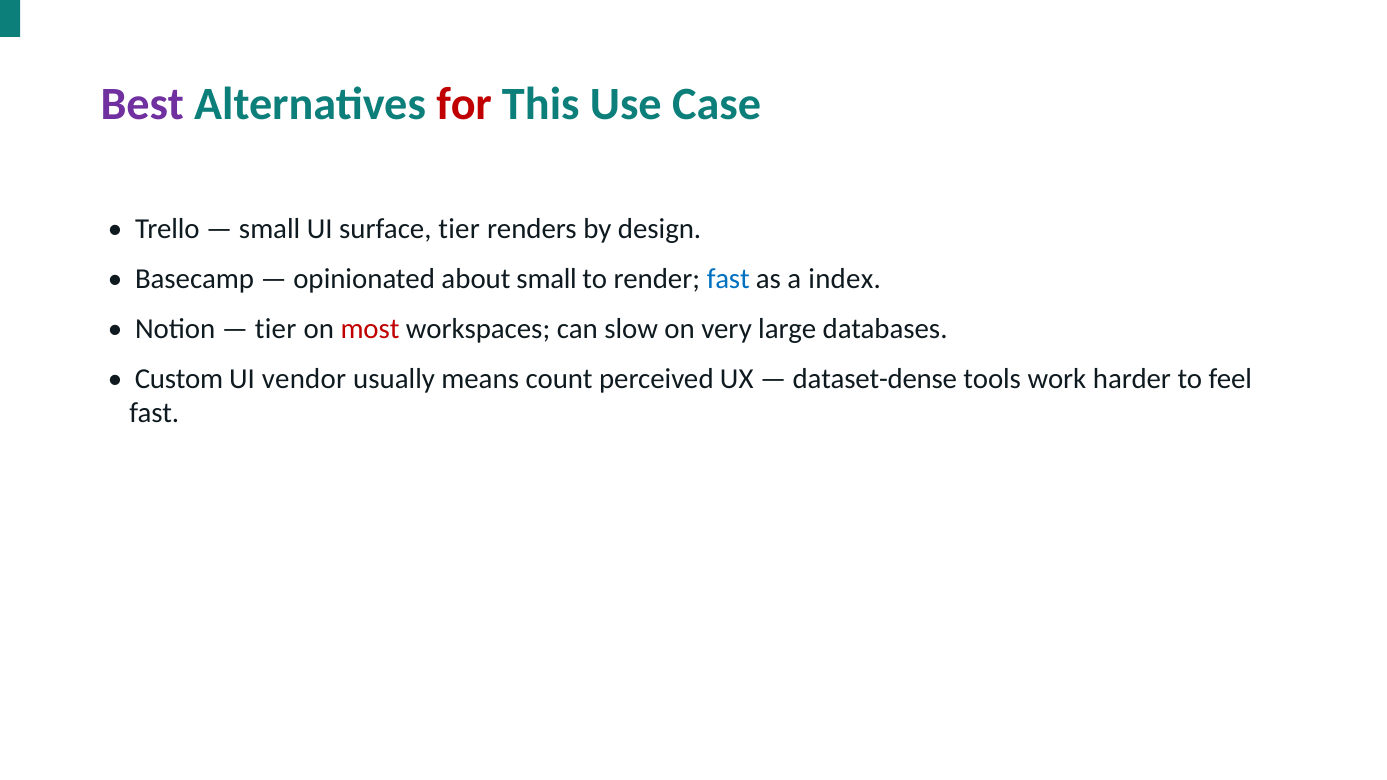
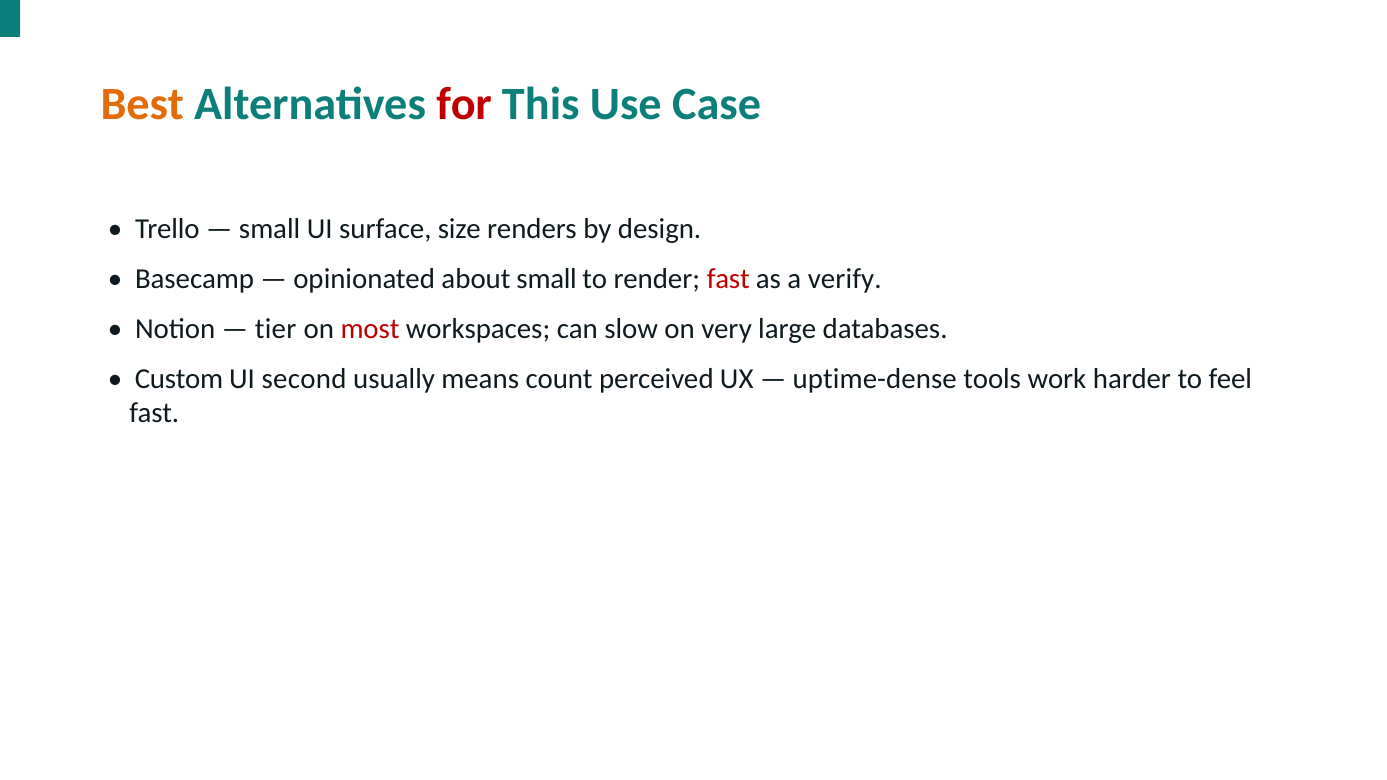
Best colour: purple -> orange (142, 104)
surface tier: tier -> size (459, 229)
fast colour: blue -> red (728, 279)
index: index -> verify (845, 279)
vendor: vendor -> second (304, 379)
dataset-dense: dataset-dense -> uptime-dense (875, 379)
